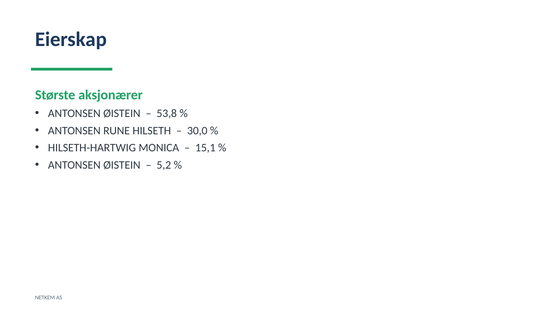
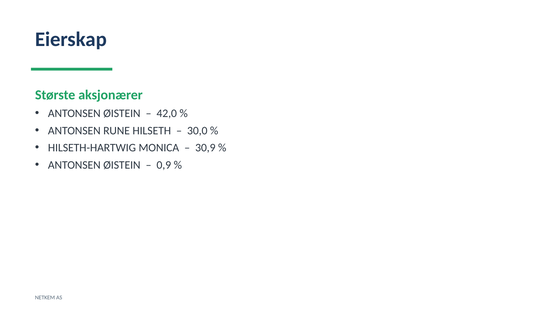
53,8: 53,8 -> 42,0 (167, 113)
15,1: 15,1 -> 30,9 (205, 148)
5,2: 5,2 -> 0,9 (164, 165)
